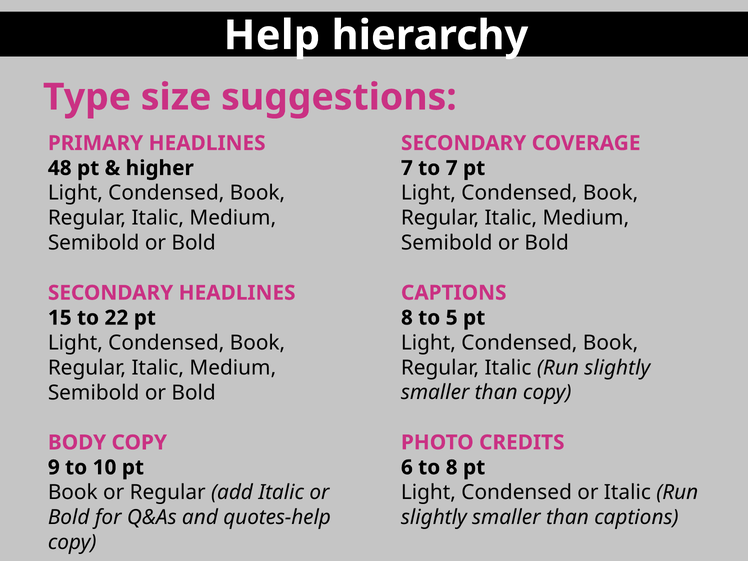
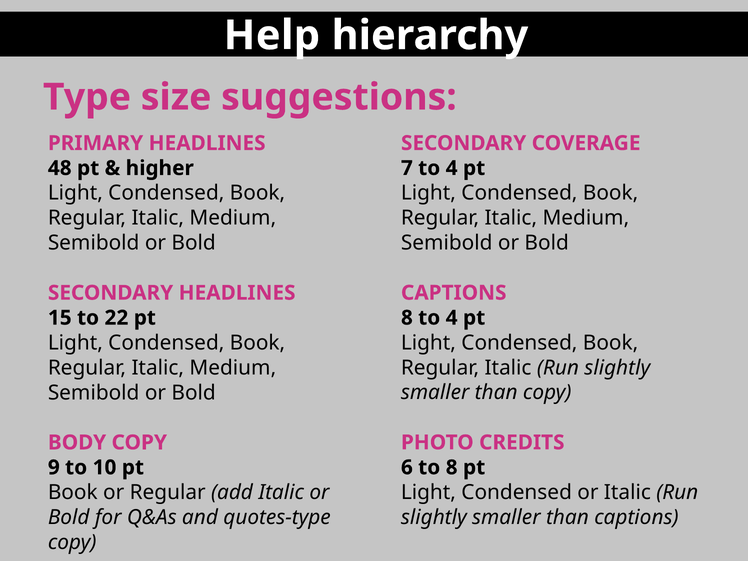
7 to 7: 7 -> 4 (452, 168)
8 to 5: 5 -> 4 (452, 318)
quotes-help: quotes-help -> quotes-type (277, 517)
